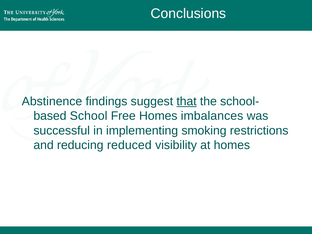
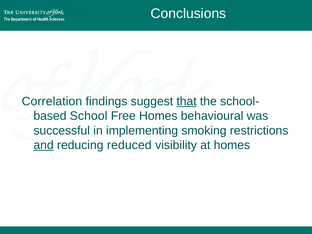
Abstinence: Abstinence -> Correlation (52, 101)
imbalances: imbalances -> behavioural (212, 116)
and underline: none -> present (44, 145)
